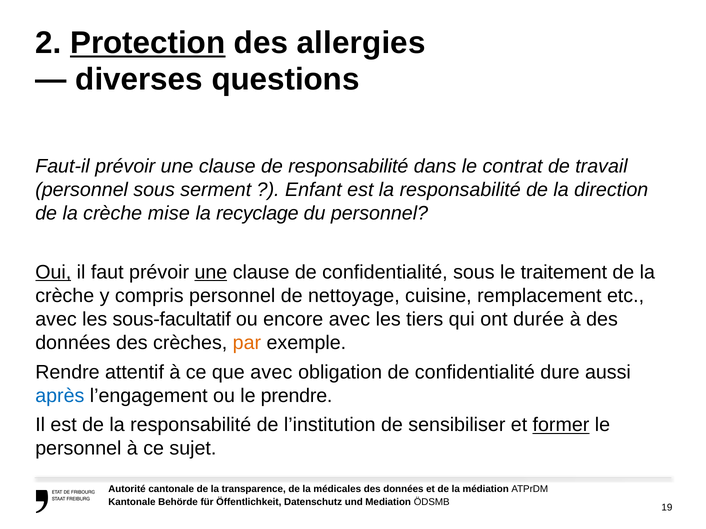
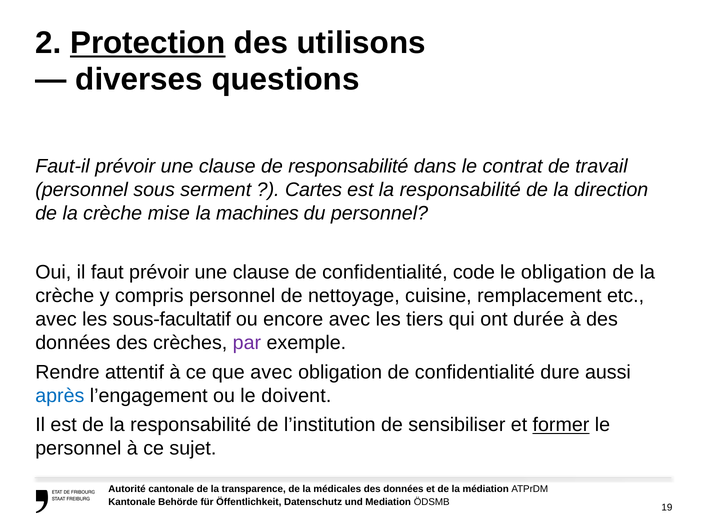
allergies: allergies -> utilisons (361, 43)
Enfant: Enfant -> Cartes (314, 190)
recyclage: recyclage -> machines (257, 213)
Oui underline: present -> none (53, 272)
une underline: present -> none (211, 272)
confidentialité sous: sous -> code (474, 272)
le traitement: traitement -> obligation (564, 272)
par colour: orange -> purple (247, 343)
prendre: prendre -> doivent (296, 396)
